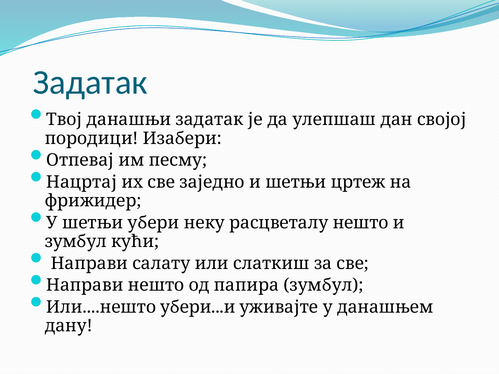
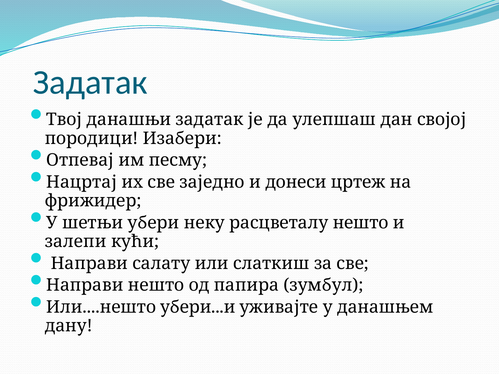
и шетњи: шетњи -> донеси (296, 182)
зумбул: зумбул -> залепи (76, 242)
